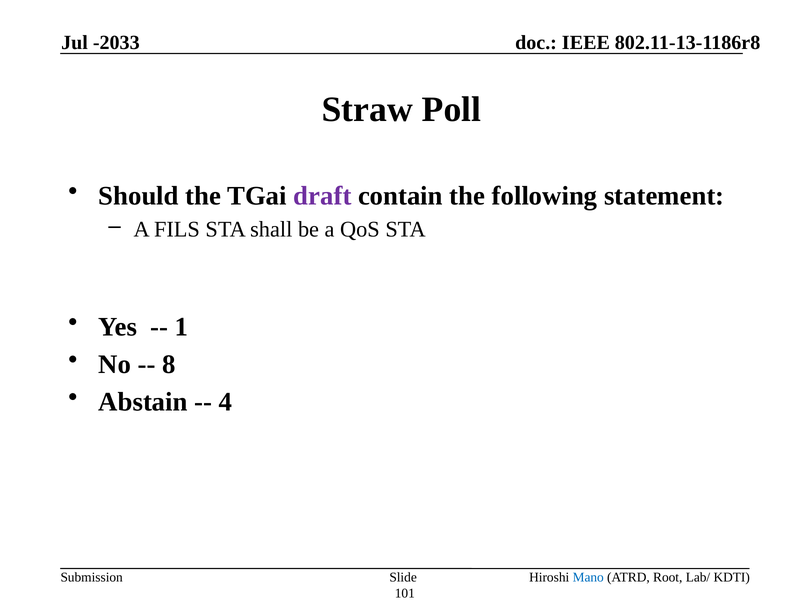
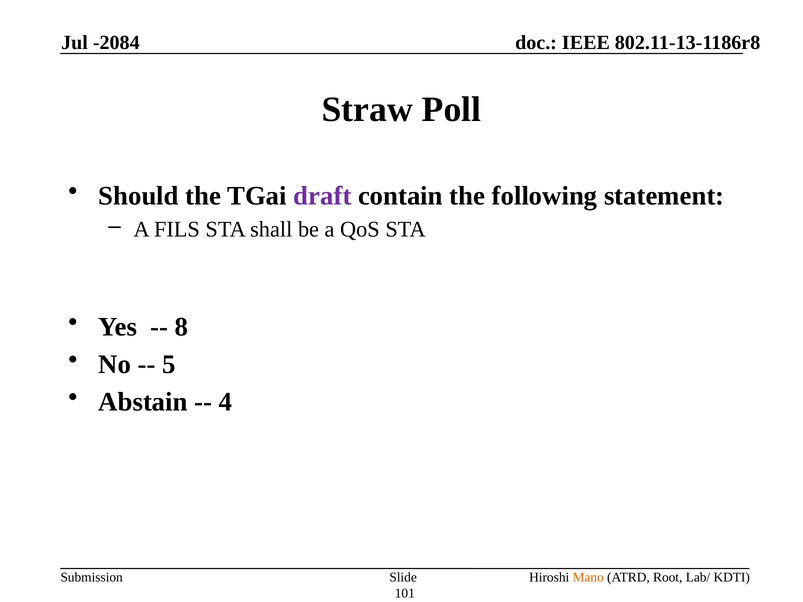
-2033: -2033 -> -2084 (116, 43)
1: 1 -> 8 (182, 327)
8: 8 -> 5 (169, 365)
Mano colour: blue -> orange (588, 578)
